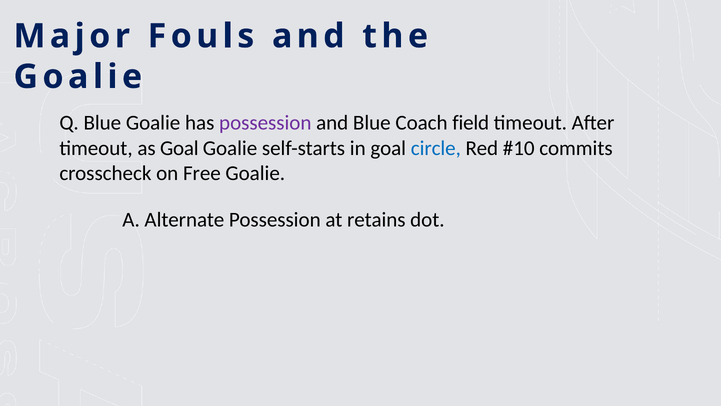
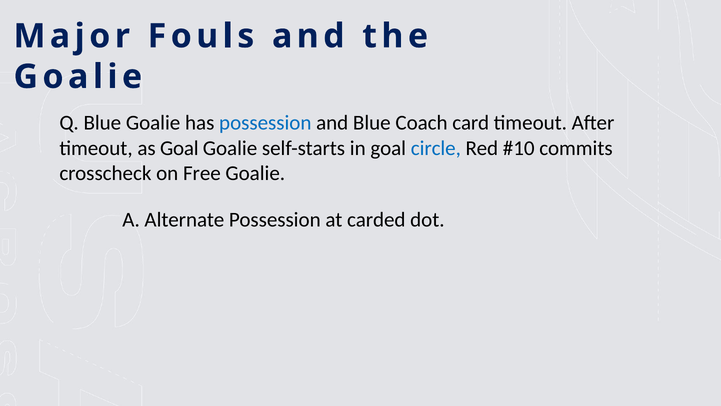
possession colour: purple -> blue (265, 123)
field: field -> card (471, 123)
retains: retains -> carded (376, 220)
